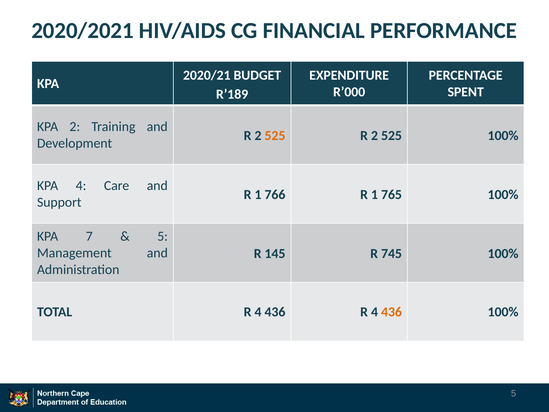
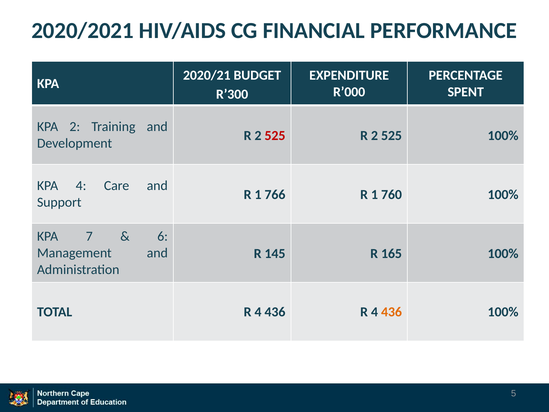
R’189: R’189 -> R’300 (232, 94)
525 colour: orange -> red (275, 136)
765: 765 -> 760 (392, 194)
5: 5 -> 6 (163, 236)
745: 745 -> 165 (392, 253)
